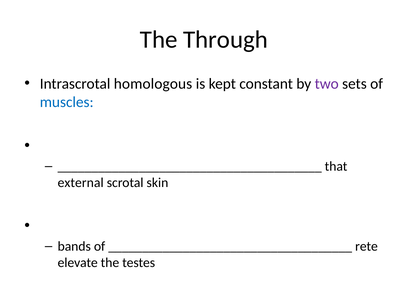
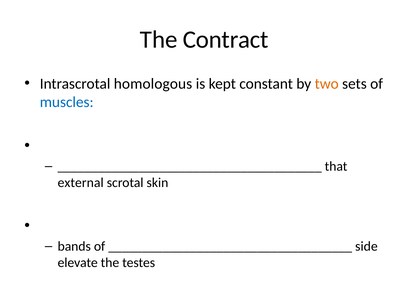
Through: Through -> Contract (226, 39)
two colour: purple -> orange (327, 84)
rete: rete -> side (366, 246)
